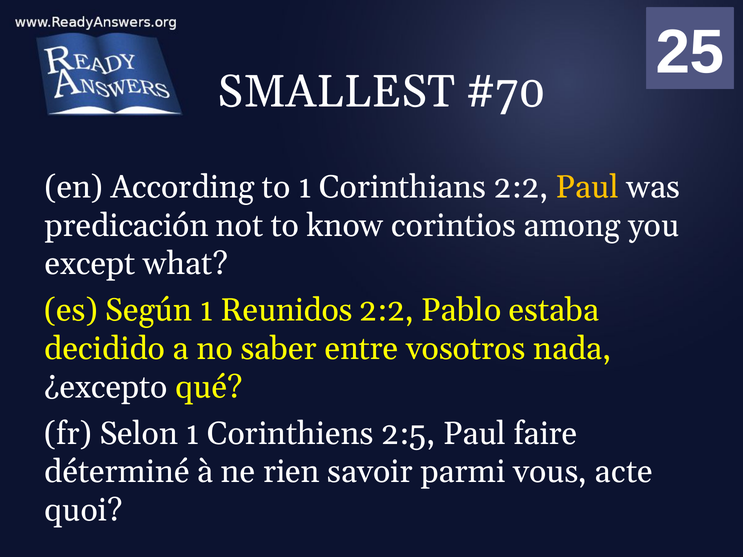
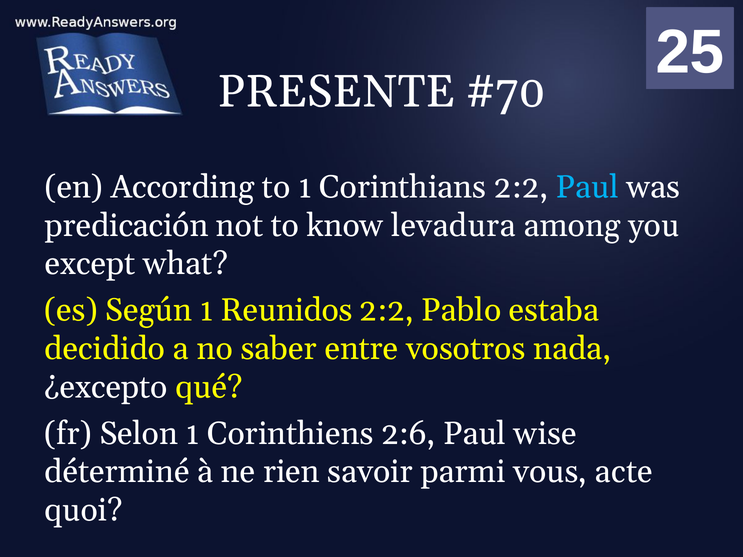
SMALLEST: SMALLEST -> PRESENTE (337, 92)
Paul colour: yellow -> light blue (587, 187)
corintios: corintios -> levadura (454, 226)
2:5: 2:5 -> 2:6 (408, 434)
faire: faire -> wise (545, 434)
